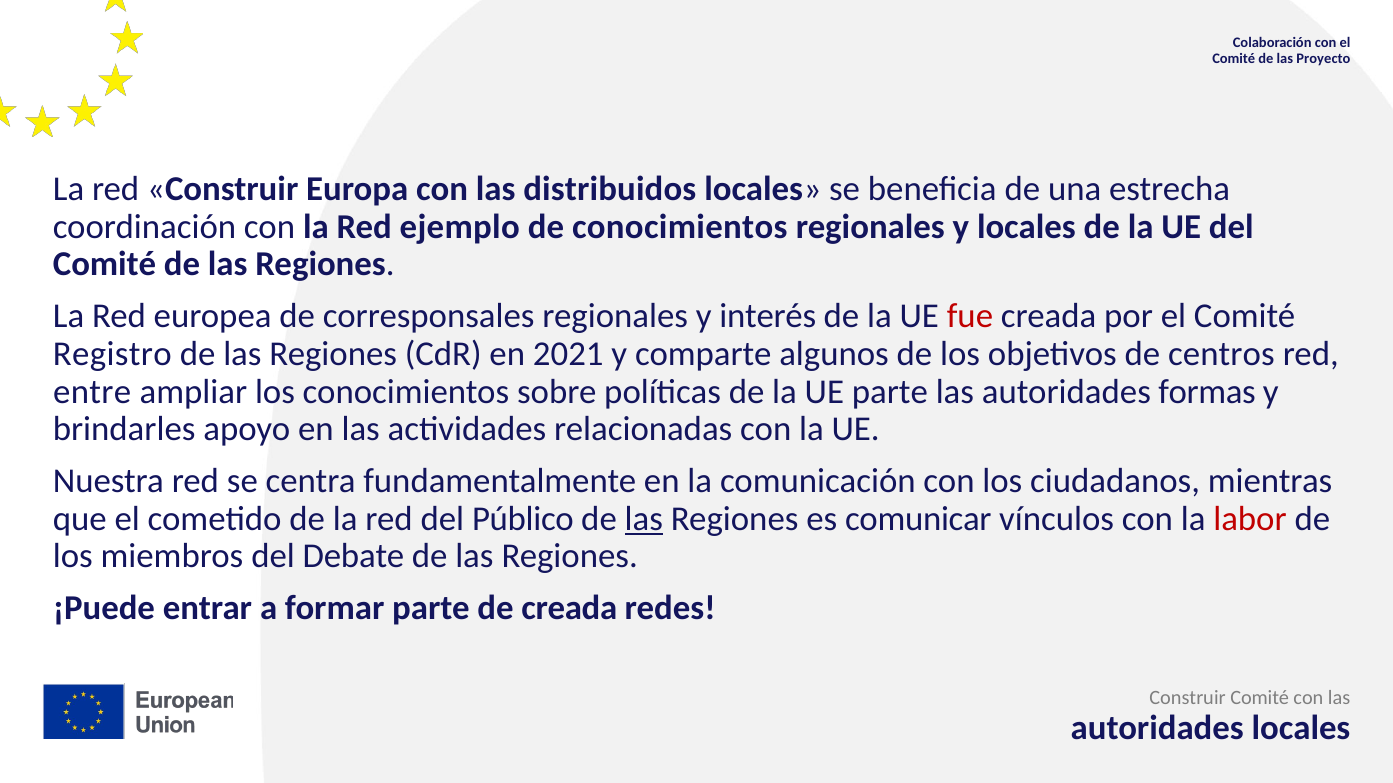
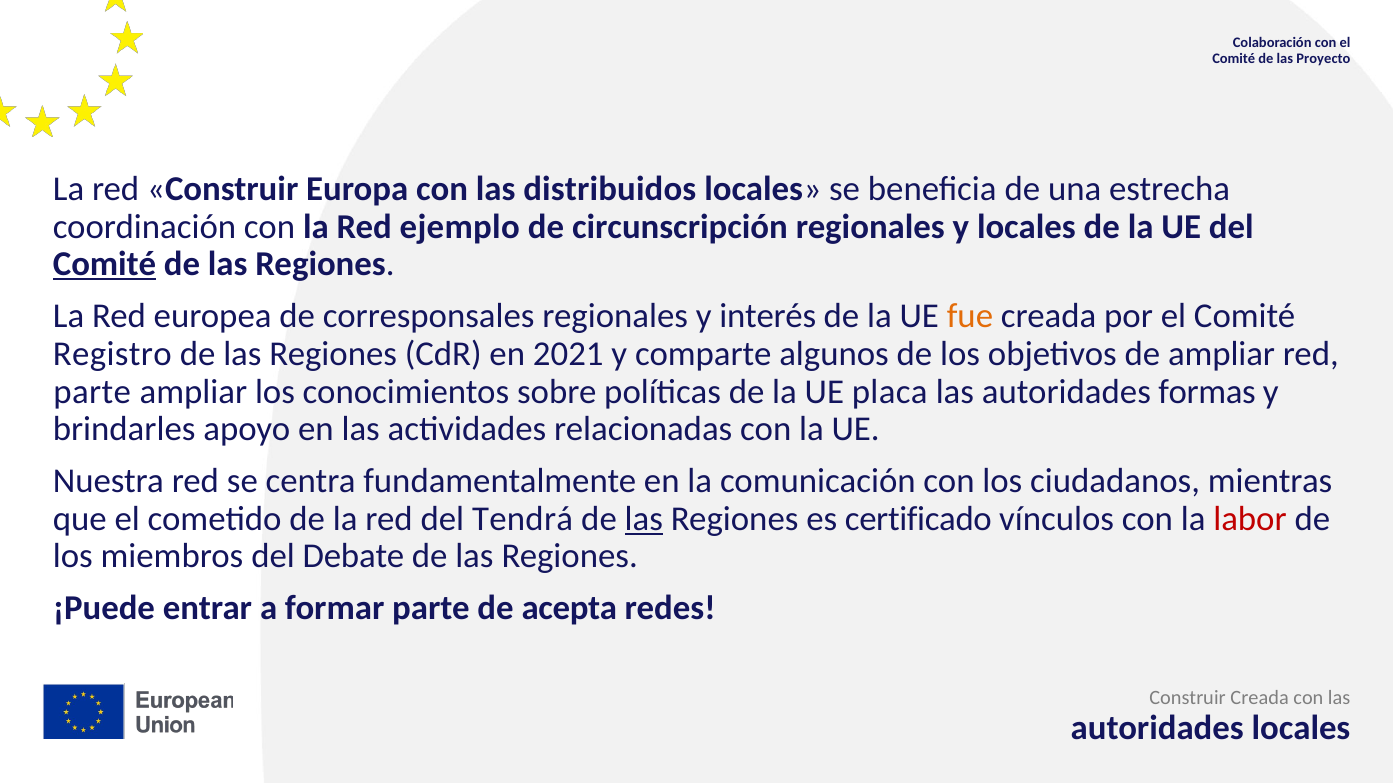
de conocimientos: conocimientos -> circunscripción (680, 227)
Comité underline: none -> present (105, 265)
fue colour: red -> orange (970, 317)
de centros: centros -> ampliar (1222, 354)
entre: entre -> parte (92, 392)
UE parte: parte -> placa (890, 392)
Público: Público -> Tendrá (523, 519)
comunicar: comunicar -> certificado (918, 519)
de creada: creada -> acepta (569, 609)
Construir Comité: Comité -> Creada (1260, 699)
